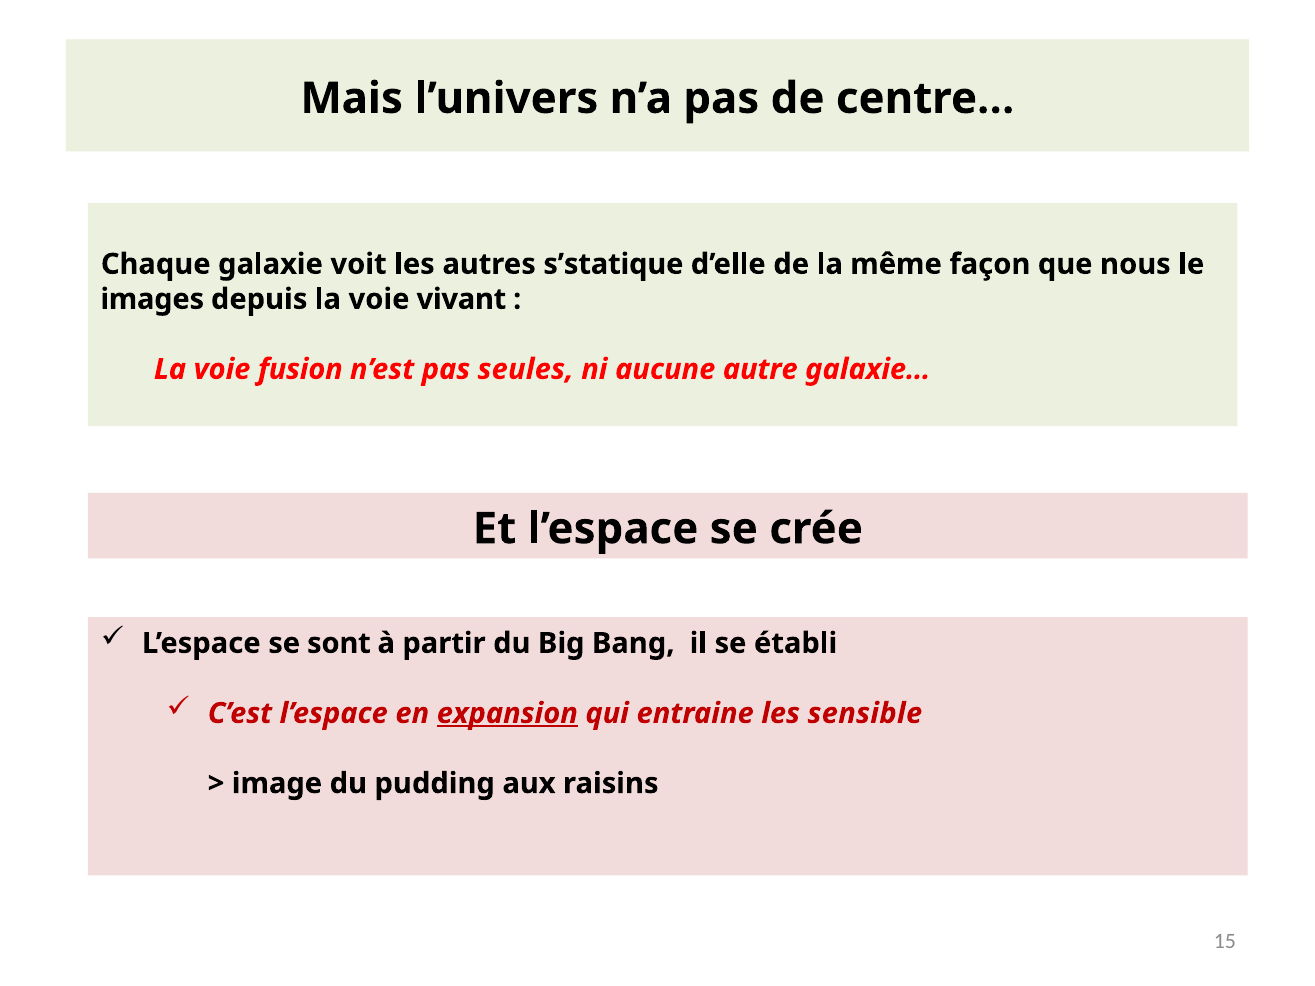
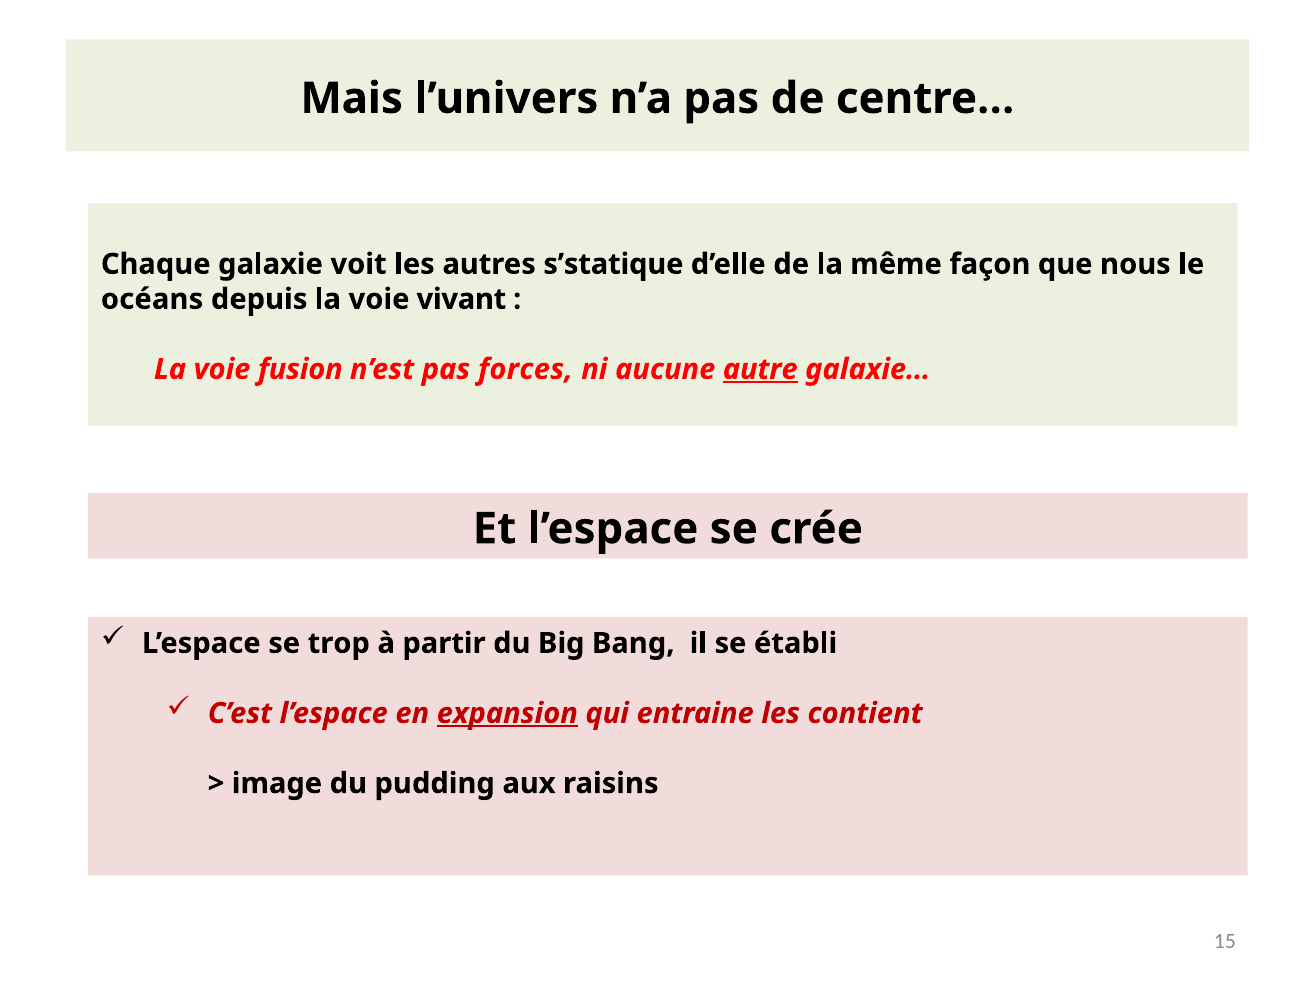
images: images -> océans (152, 299)
seules: seules -> forces (525, 369)
autre underline: none -> present (760, 369)
sont: sont -> trop (339, 643)
sensible: sensible -> contient (865, 714)
